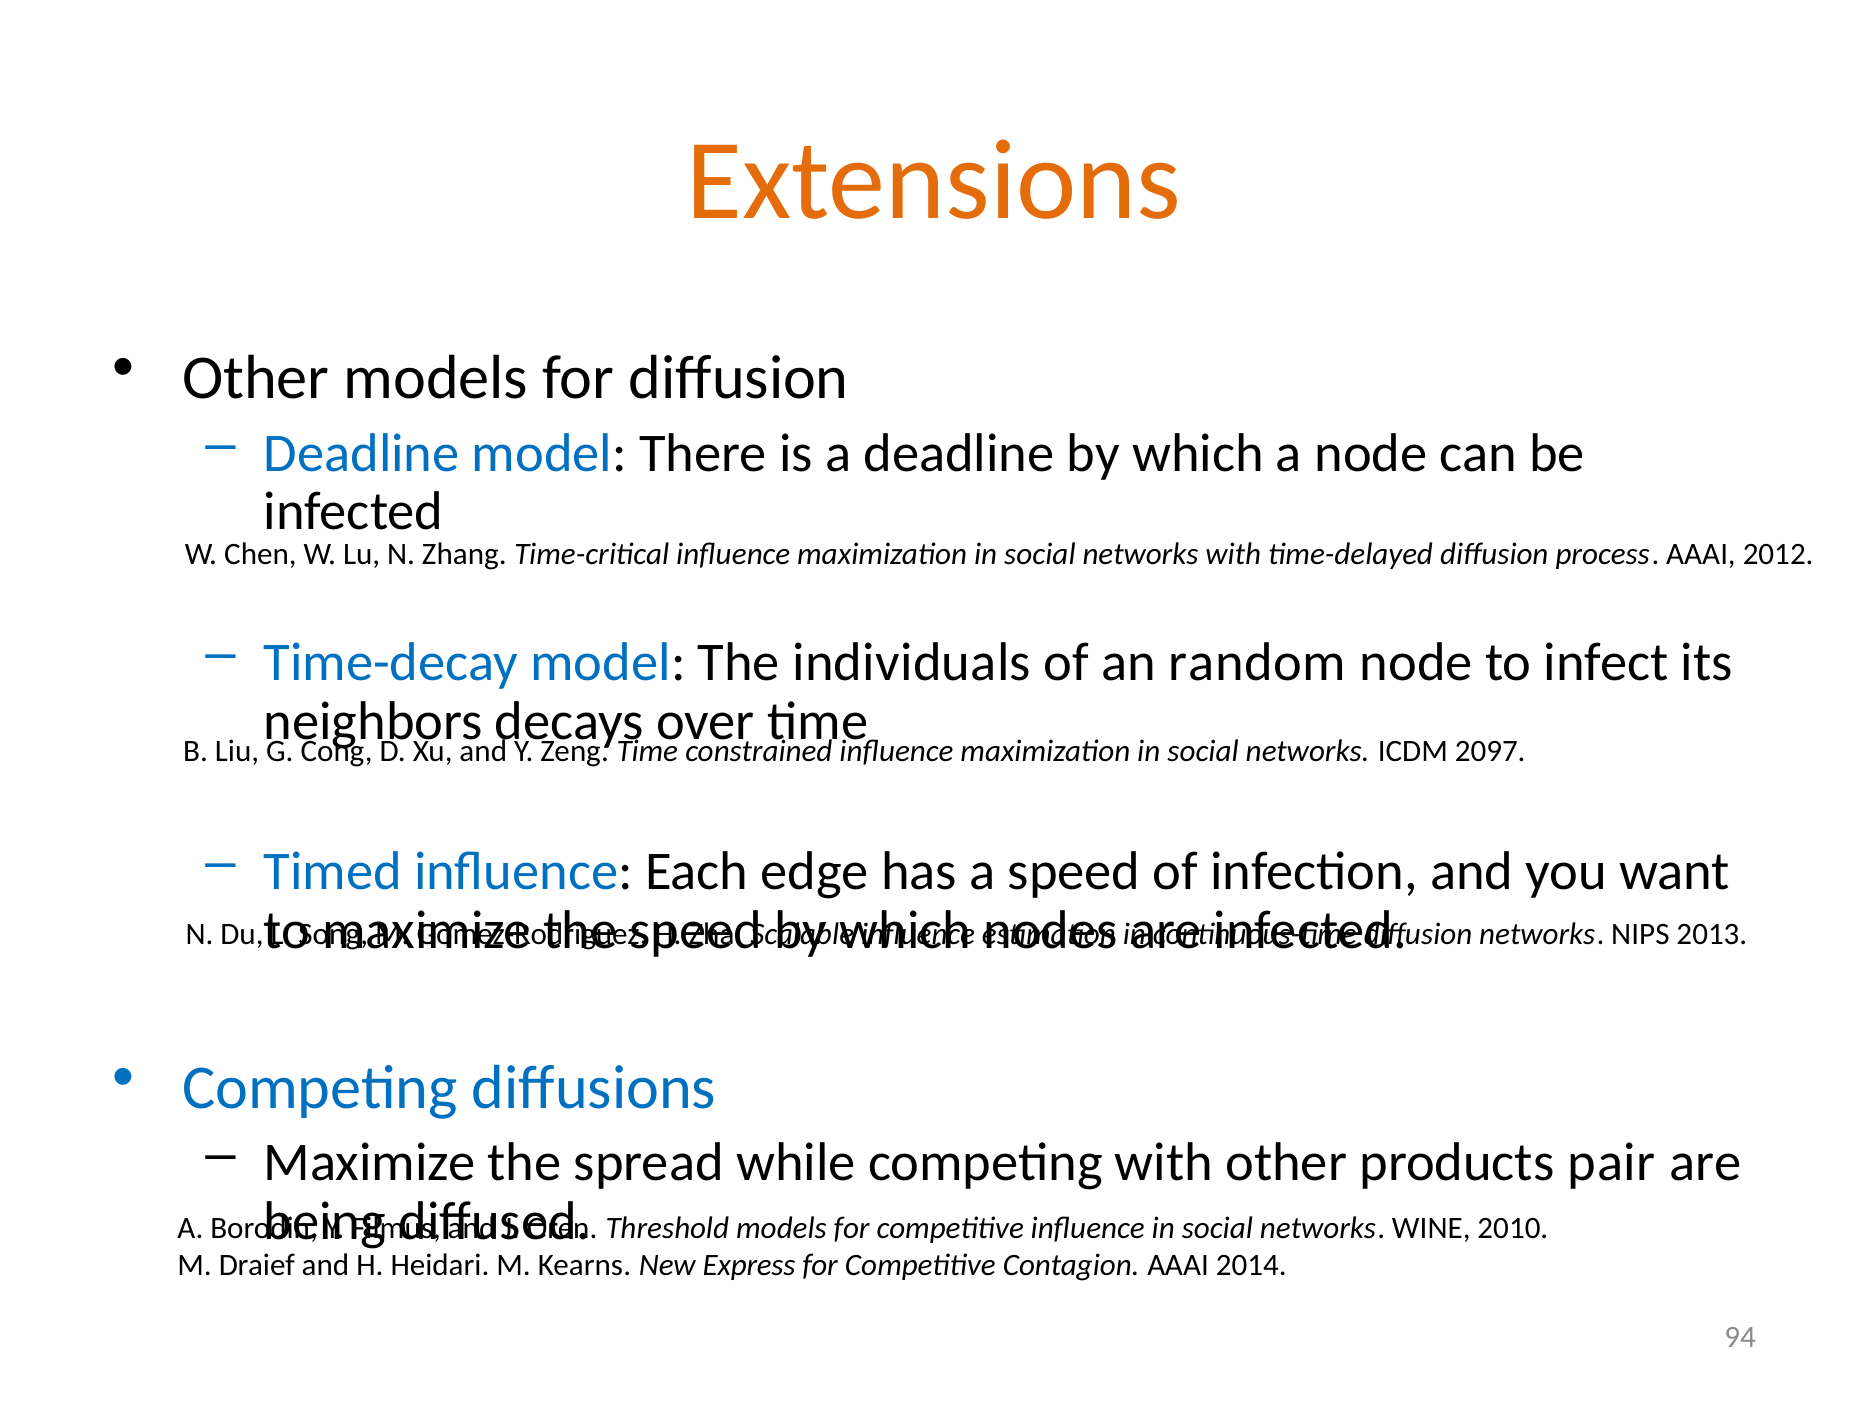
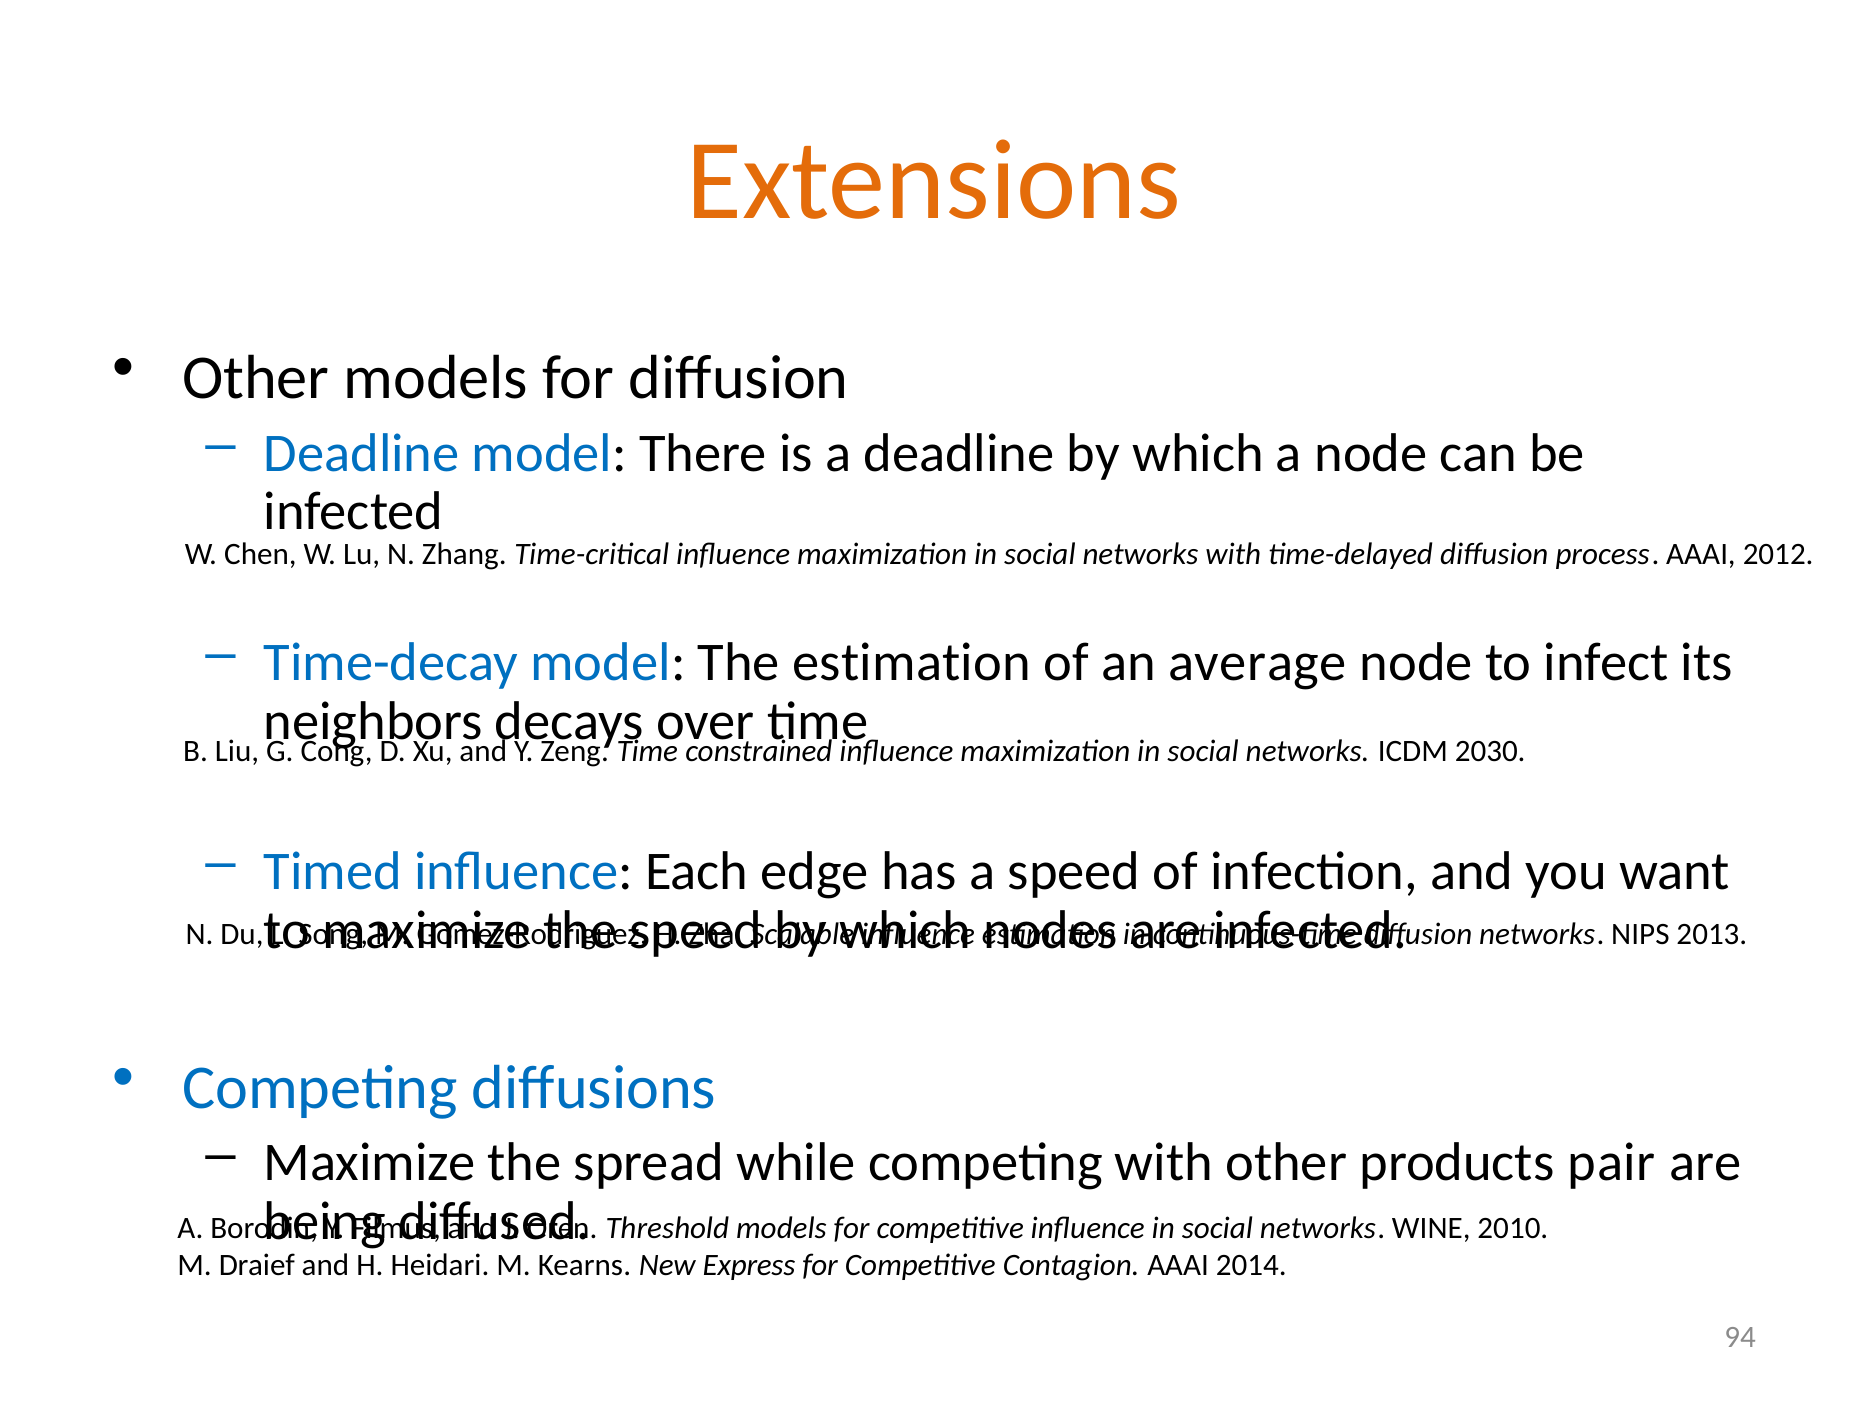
The individuals: individuals -> estimation (912, 662)
random: random -> average (1258, 662)
2097: 2097 -> 2030 (1490, 751)
